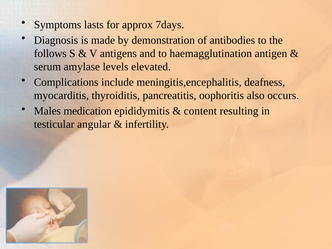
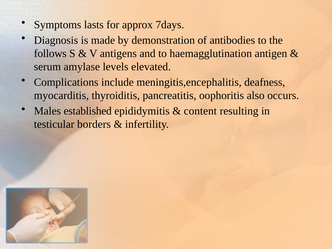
medication: medication -> established (88, 111)
angular: angular -> borders (94, 124)
